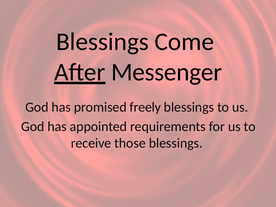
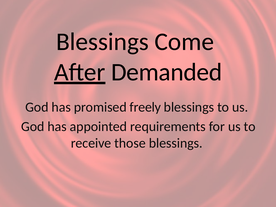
Messenger: Messenger -> Demanded (167, 72)
